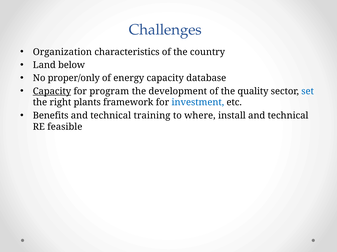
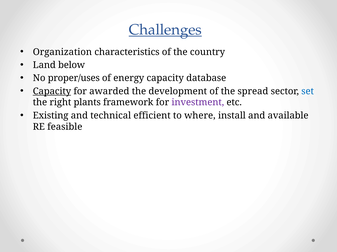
Challenges underline: none -> present (165, 30)
proper/only: proper/only -> proper/uses (74, 78)
program: program -> awarded (109, 91)
quality: quality -> spread (253, 91)
investment colour: blue -> purple (198, 103)
Benefits: Benefits -> Existing (51, 116)
training: training -> efficient (152, 116)
install and technical: technical -> available (288, 116)
